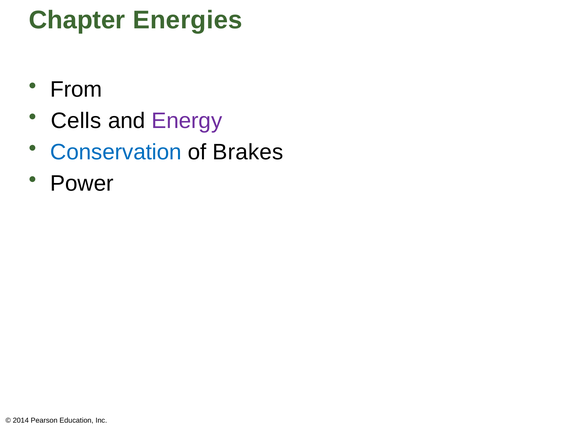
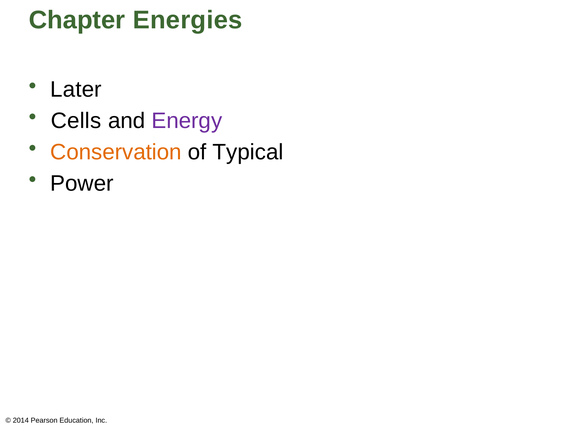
From: From -> Later (76, 90)
Conservation colour: blue -> orange (116, 152)
Brakes: Brakes -> Typical (248, 152)
